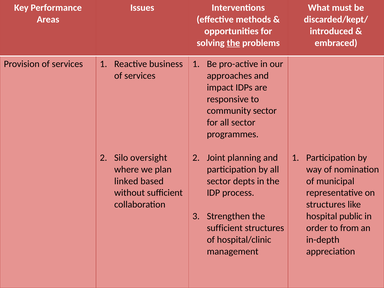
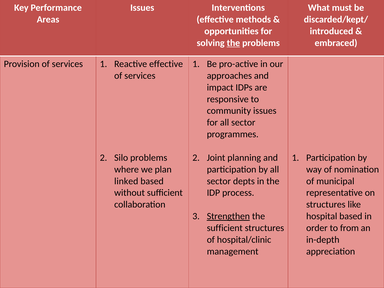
Reactive business: business -> effective (166, 64)
community sector: sector -> issues (265, 111)
Silo oversight: oversight -> problems (149, 158)
Strengthen underline: none -> present (228, 216)
hospital public: public -> based (351, 216)
